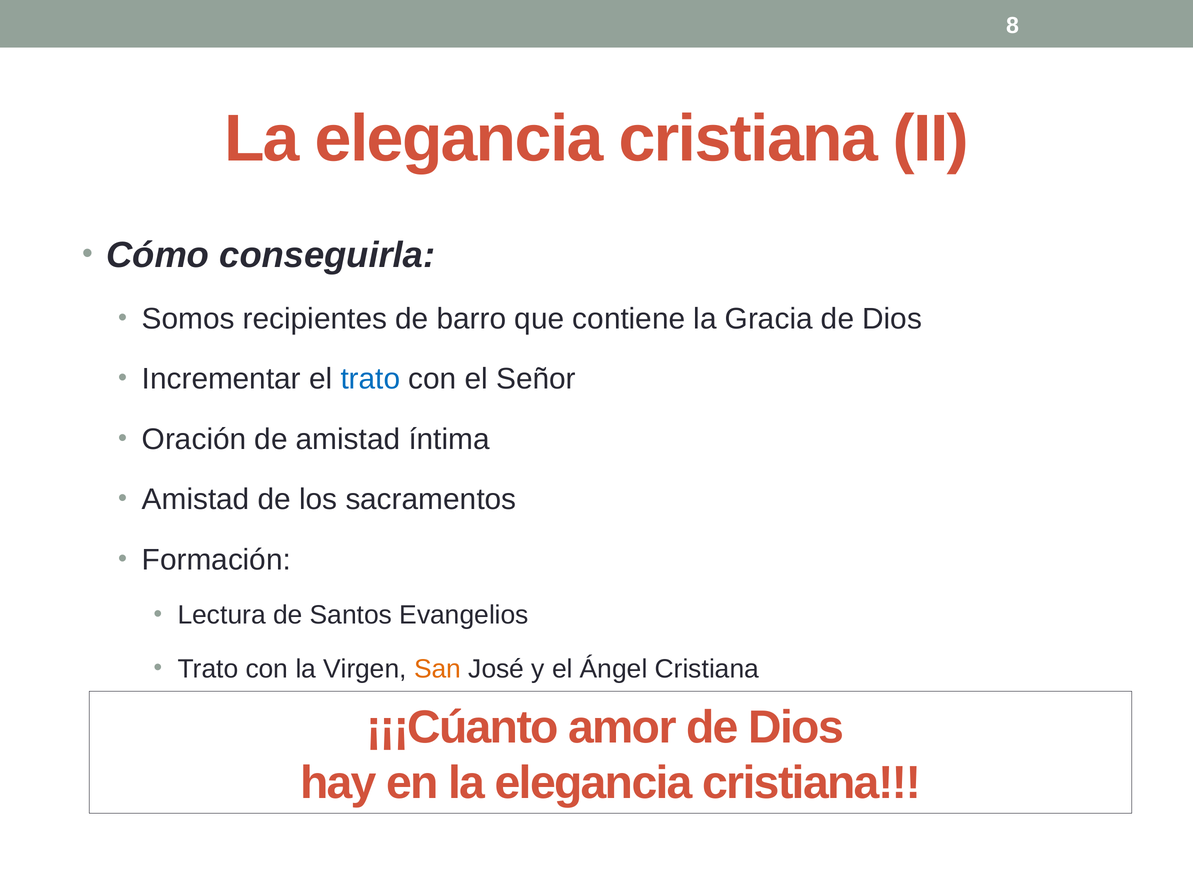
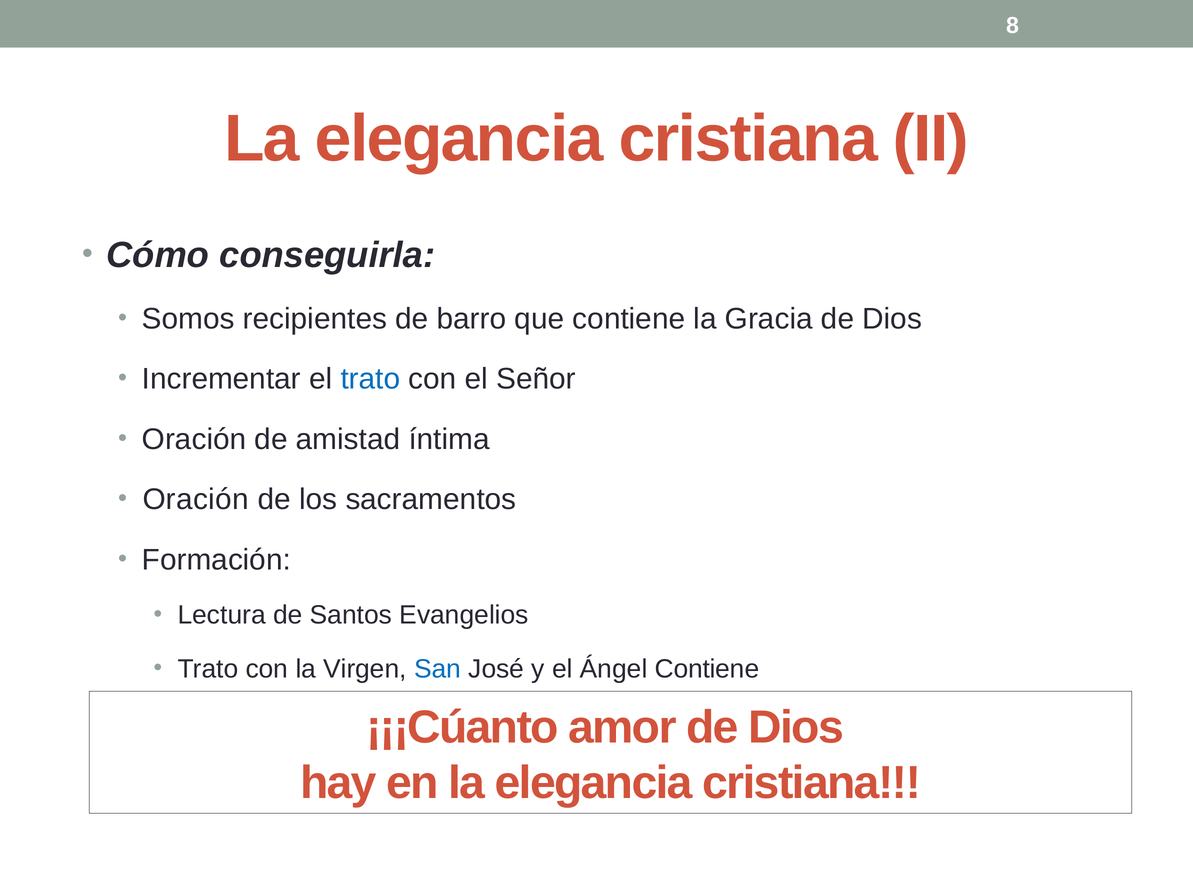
Amistad: Amistad -> Oración (196, 500)
San colour: orange -> blue (438, 669)
Ángel Cristiana: Cristiana -> Contiene (707, 669)
